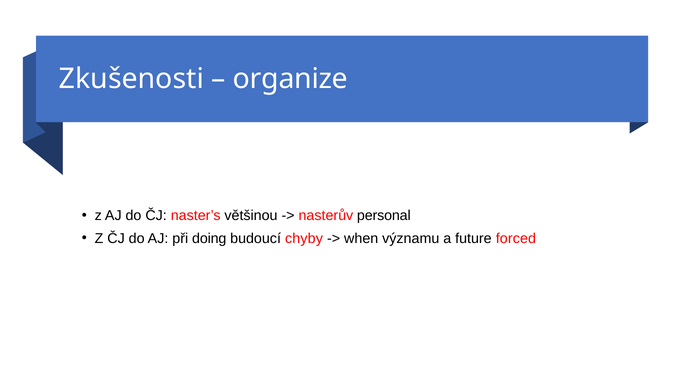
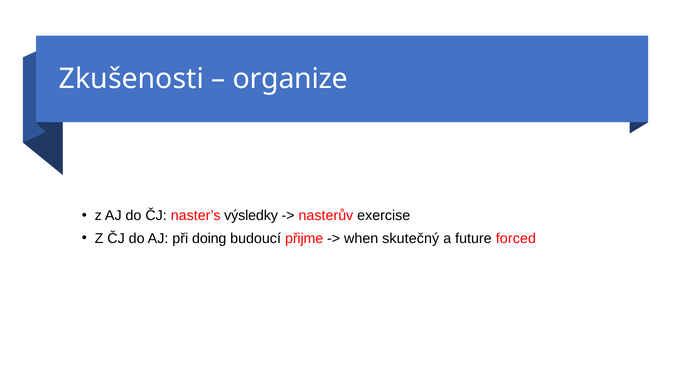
většinou: většinou -> výsledky (251, 216)
personal: personal -> exercise (384, 216)
chyby: chyby -> přijme (304, 238)
významu: významu -> skutečný (411, 238)
